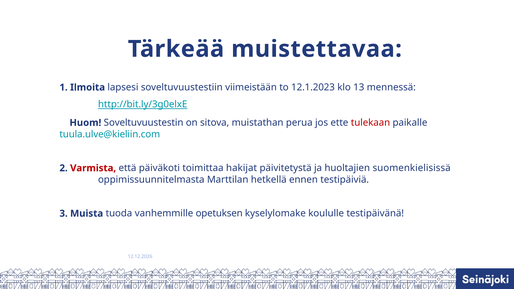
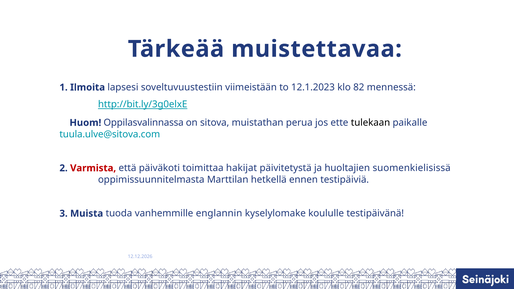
13: 13 -> 82 (359, 87)
Soveltuvuustestin: Soveltuvuustestin -> Oppilasvalinnassa (144, 123)
tulekaan colour: red -> black (370, 123)
tuula.ulve@kieliin.com: tuula.ulve@kieliin.com -> tuula.ulve@sitova.com (110, 134)
opetuksen: opetuksen -> englannin (219, 214)
